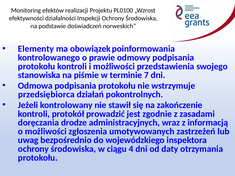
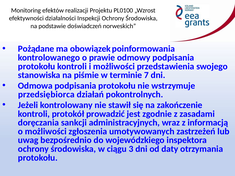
Elementy: Elementy -> Pożądane (36, 49)
drodze: drodze -> sankcji (74, 123)
4: 4 -> 3 (131, 149)
